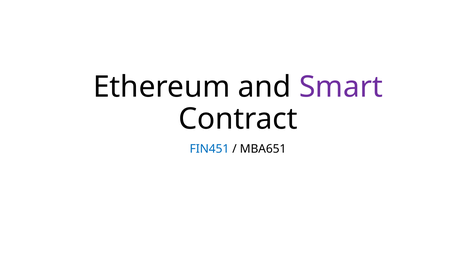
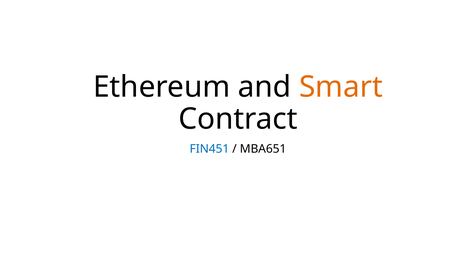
Smart colour: purple -> orange (341, 87)
